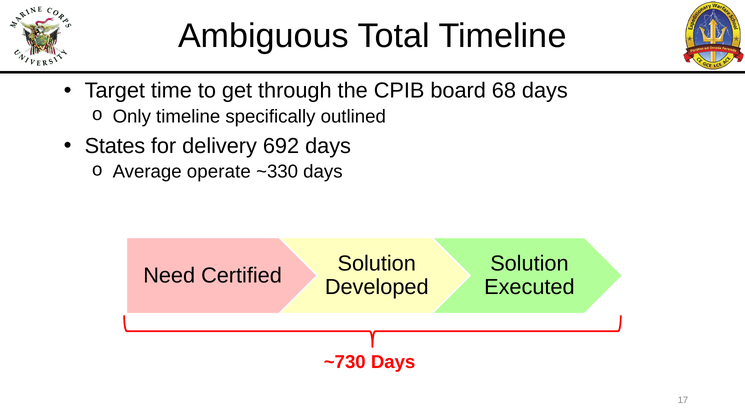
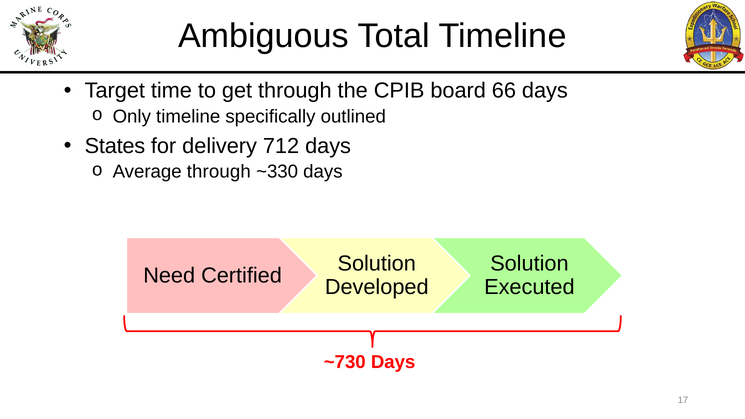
68: 68 -> 66 (504, 91)
692: 692 -> 712 (281, 146)
Average operate: operate -> through (219, 172)
